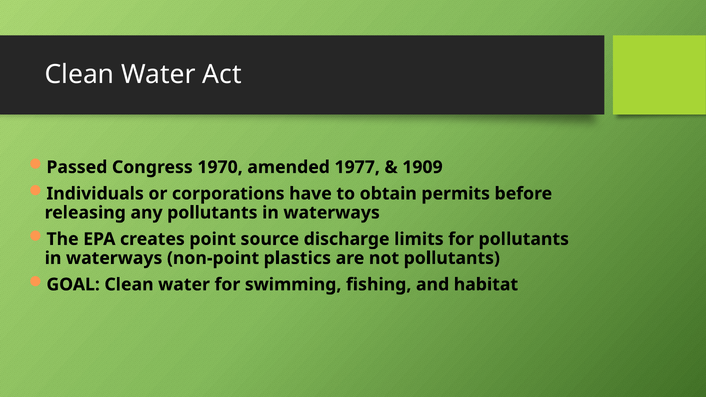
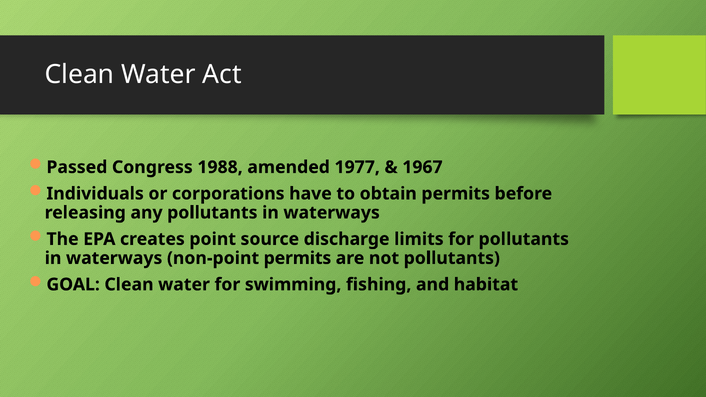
1970: 1970 -> 1988 (220, 167)
1909: 1909 -> 1967 (422, 167)
non-point plastics: plastics -> permits (297, 258)
